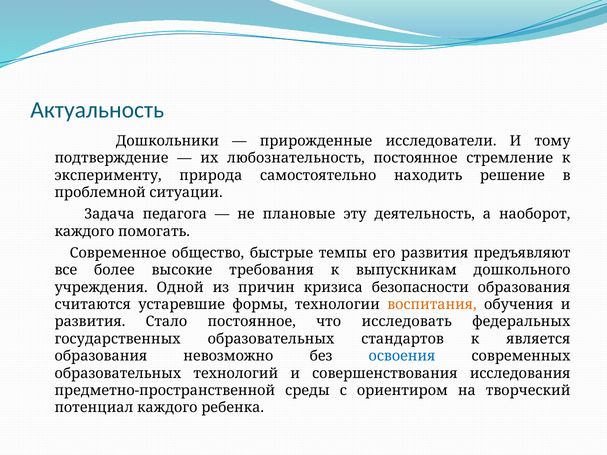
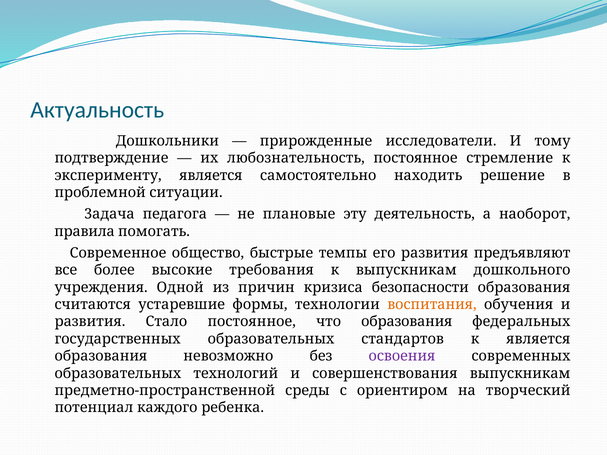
эксперименту природа: природа -> является (211, 175)
каждого: каждого -> правила (84, 231)
что исследовать: исследовать -> образования (407, 322)
освоения colour: blue -> purple (402, 356)
совершенствования исследования: исследования -> выпускникам (520, 373)
